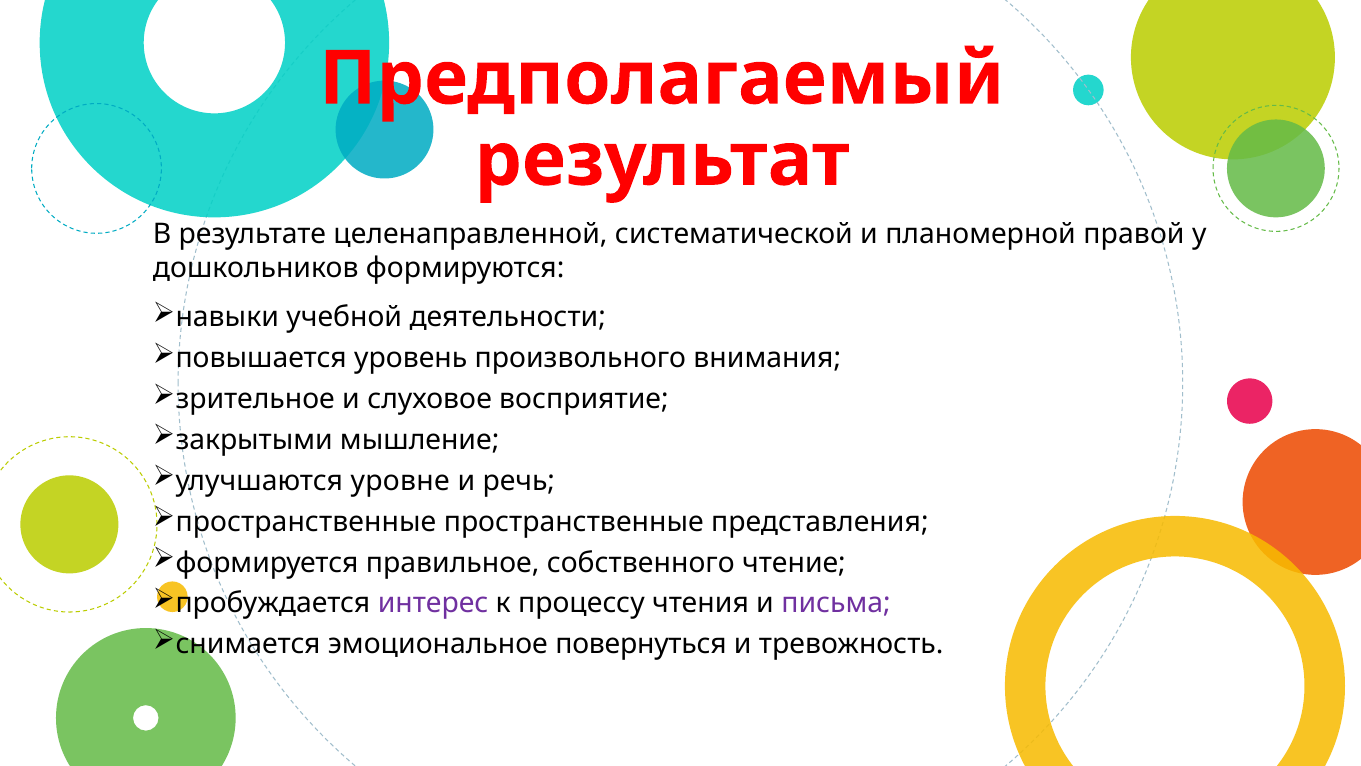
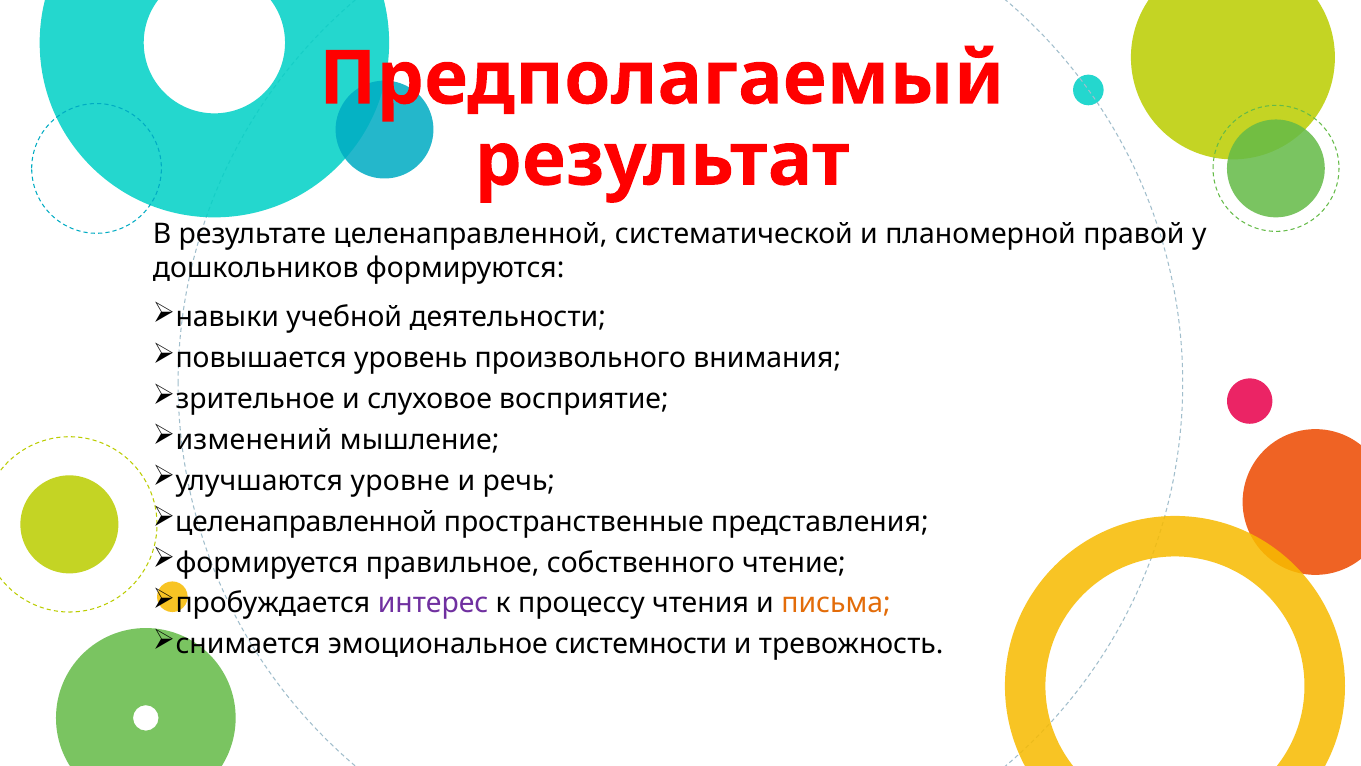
закрытыми: закрытыми -> изменений (254, 440)
пространственные: пространственные -> целенаправленной (306, 522)
письма colour: purple -> orange (836, 603)
повернуться: повернуться -> системности (641, 644)
